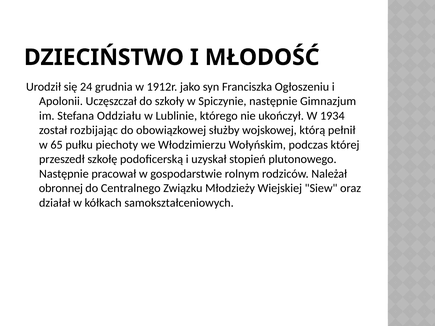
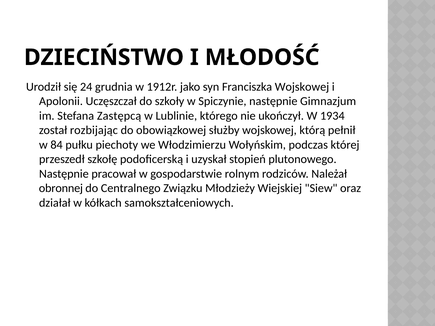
Franciszka Ogłoszeniu: Ogłoszeniu -> Wojskowej (302, 87)
Oddziału: Oddziału -> Zastępcą (119, 116)
65: 65 -> 84 (57, 145)
